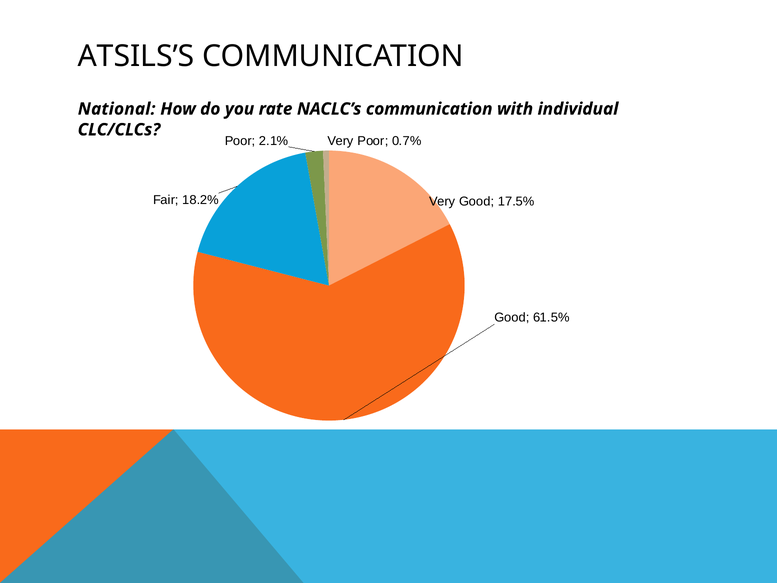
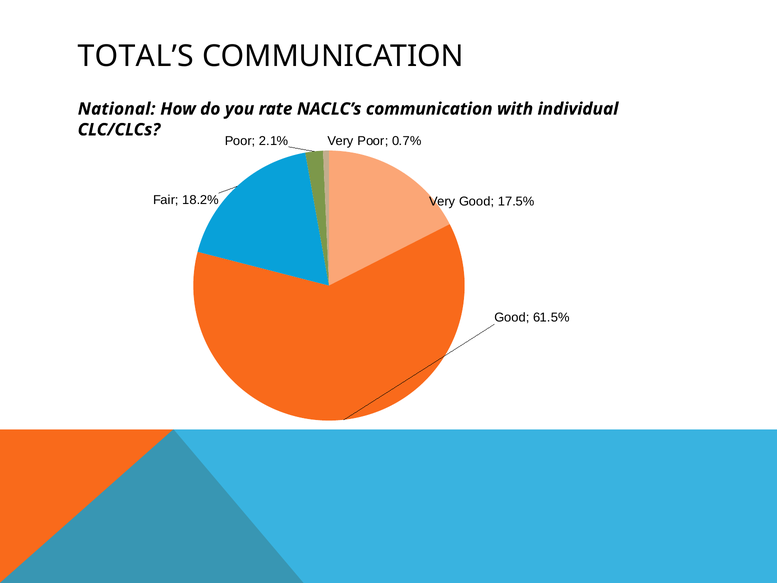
ATSILS’S: ATSILS’S -> TOTAL’S (136, 56)
